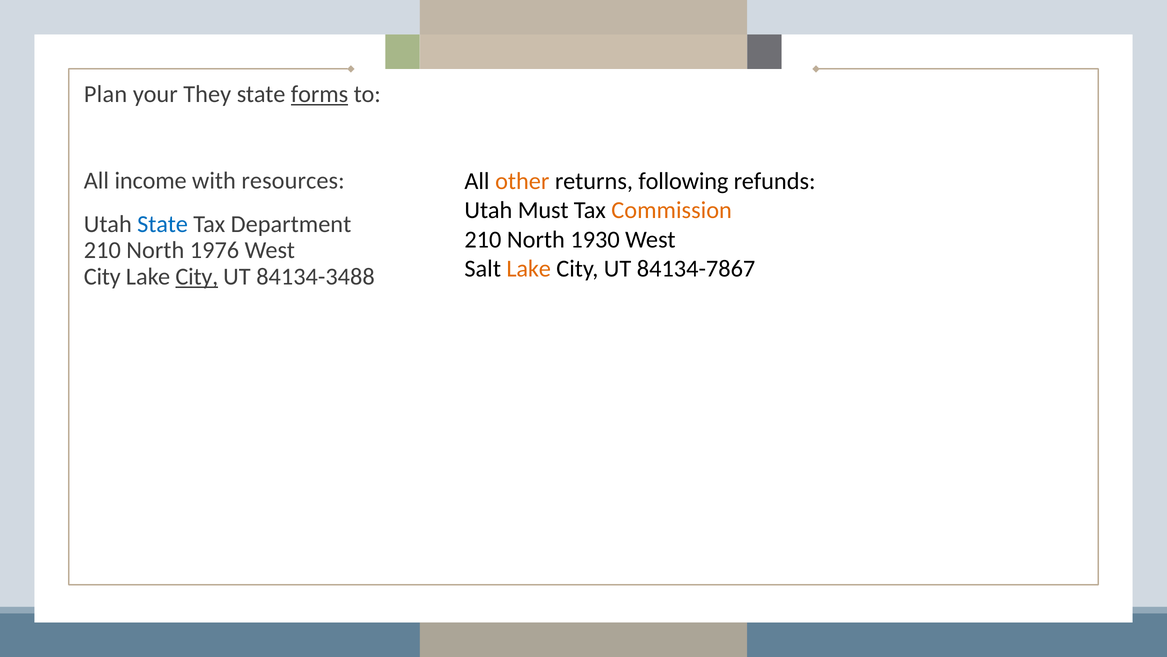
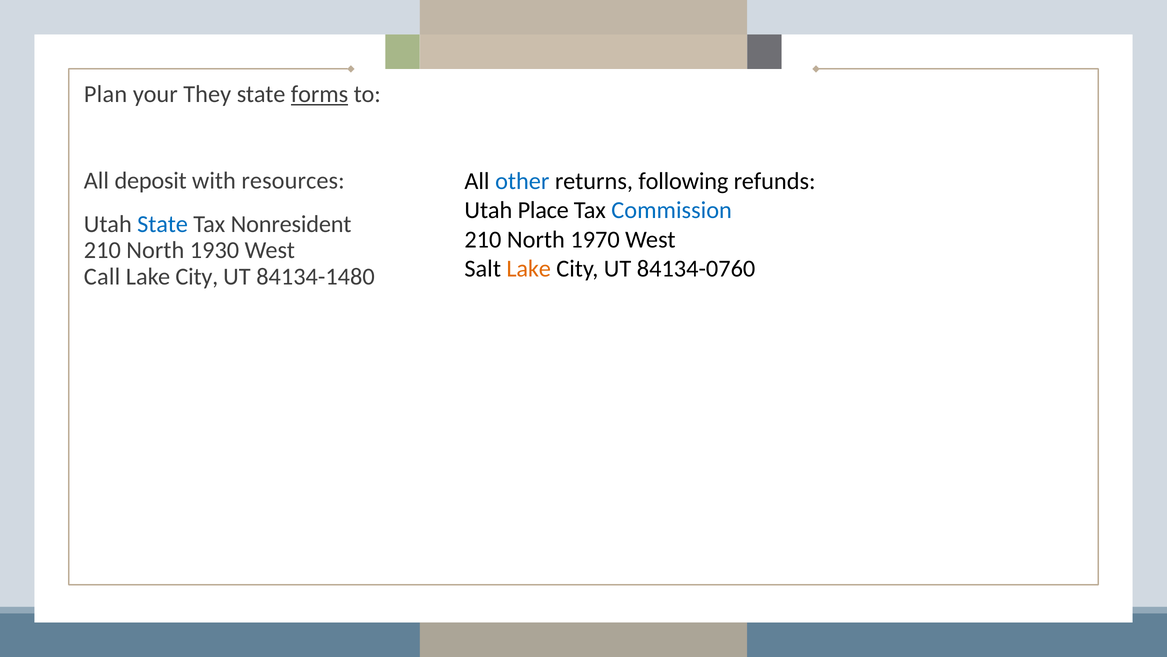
income: income -> deposit (151, 181)
other colour: orange -> blue (522, 181)
Must: Must -> Place (543, 210)
Commission colour: orange -> blue (672, 210)
Department: Department -> Nonresident (291, 224)
1930: 1930 -> 1970 (595, 239)
1976: 1976 -> 1930 (215, 250)
84134-7867: 84134-7867 -> 84134-0760 (696, 269)
City: City -> Call (102, 277)
City underline: present -> none (197, 277)
84134-3488: 84134-3488 -> 84134-1480 (315, 277)
